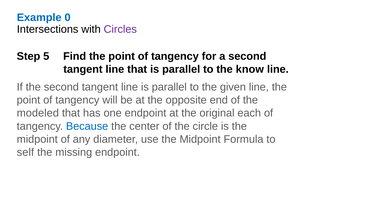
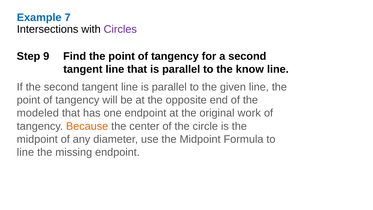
0: 0 -> 7 (68, 17)
5: 5 -> 9 (46, 56)
each: each -> work (249, 113)
Because colour: blue -> orange (87, 126)
self: self -> line (25, 152)
